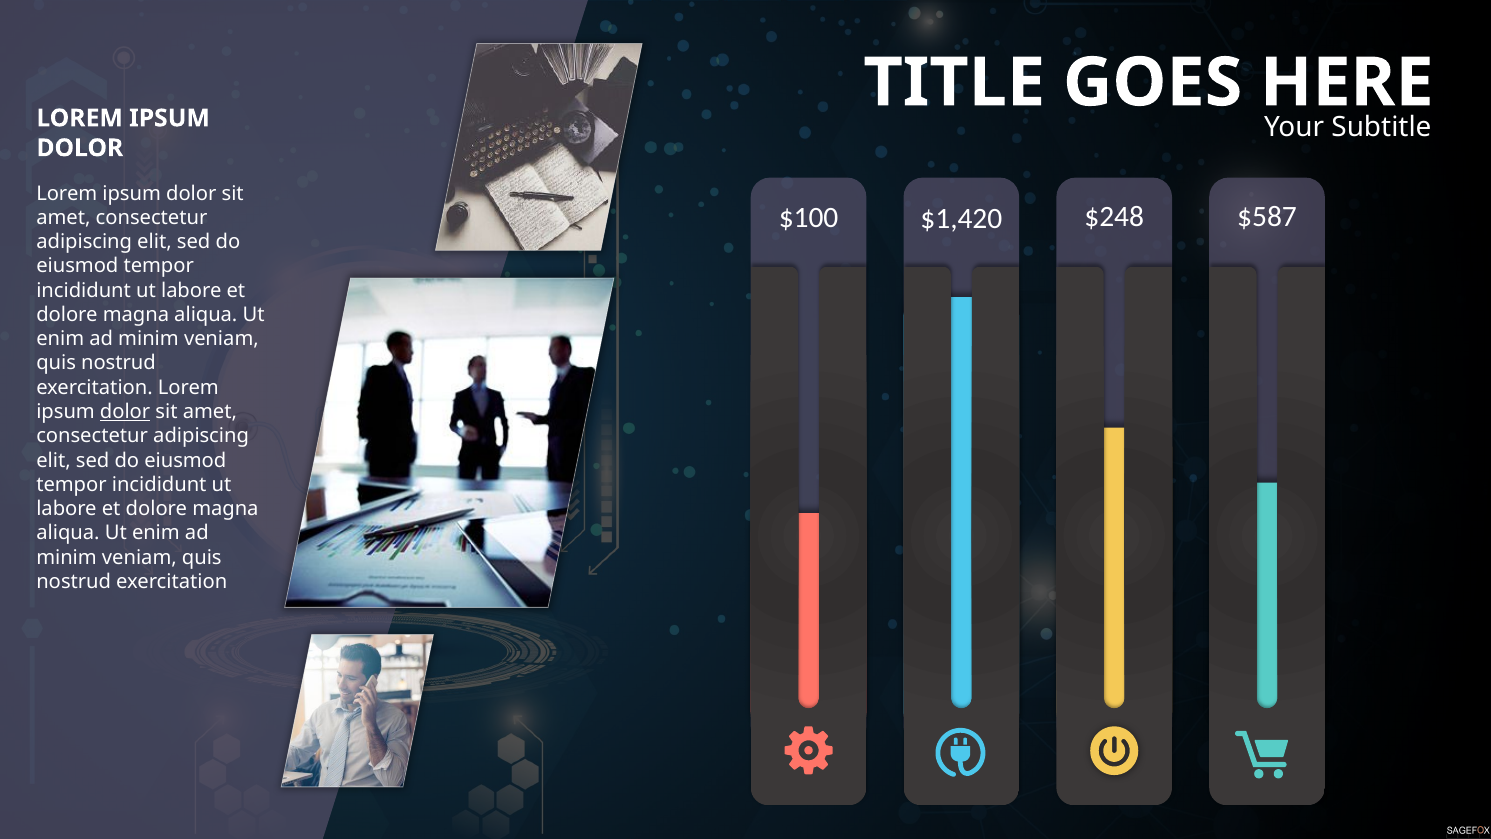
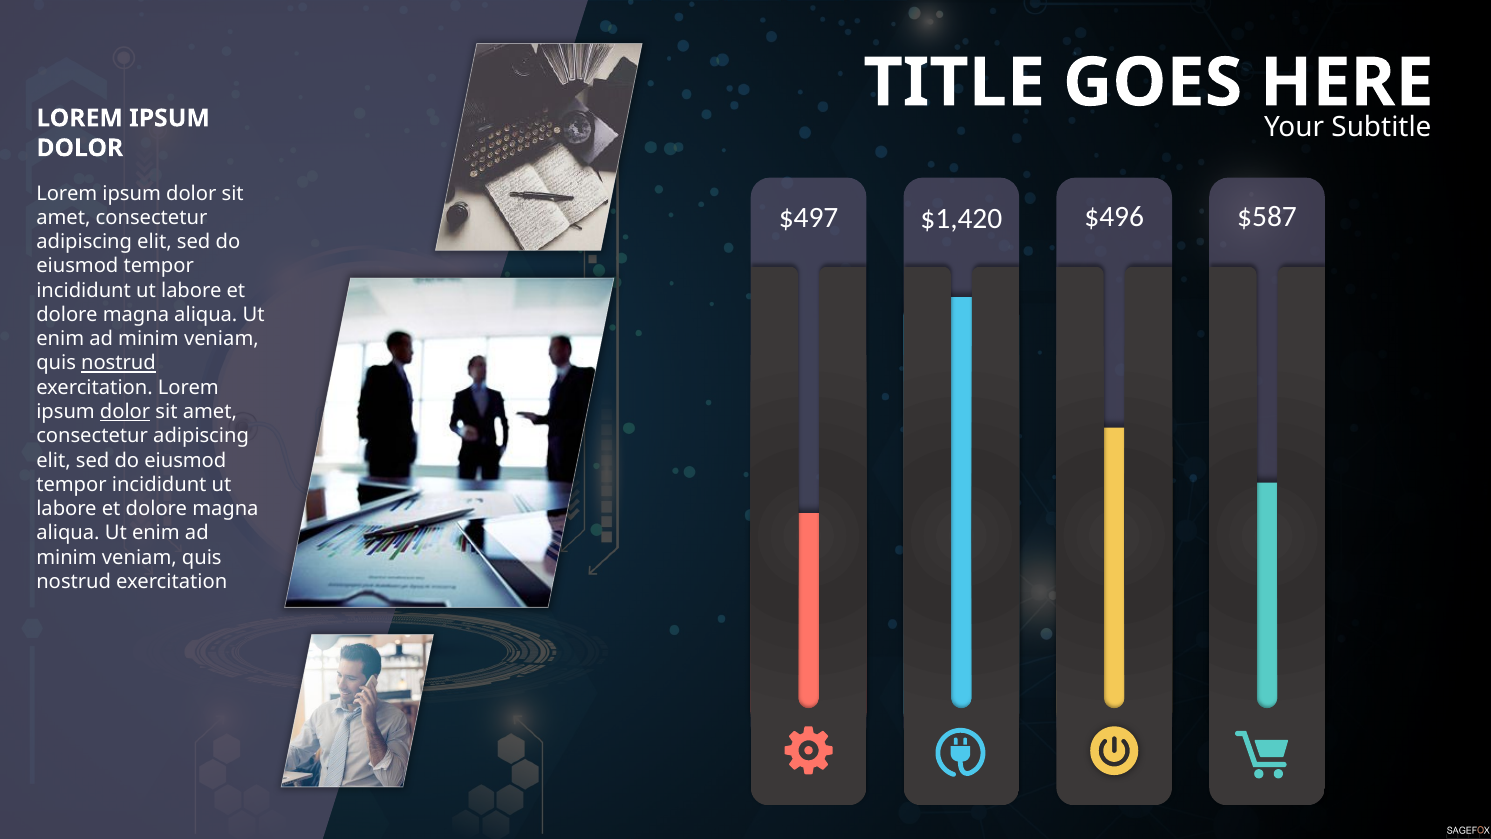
$100: $100 -> $497 (809, 218)
$248: $248 -> $496 (1114, 217)
nostrud underline: none -> present (118, 363)
